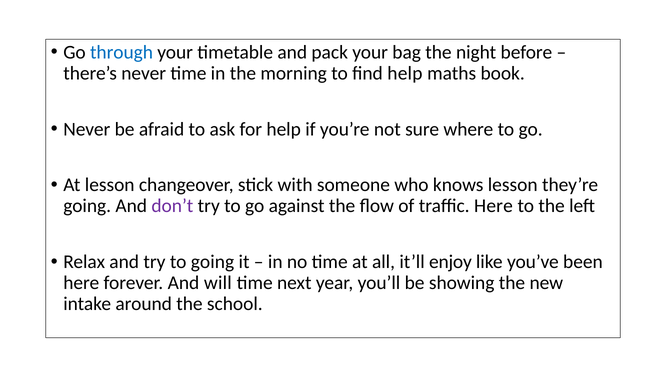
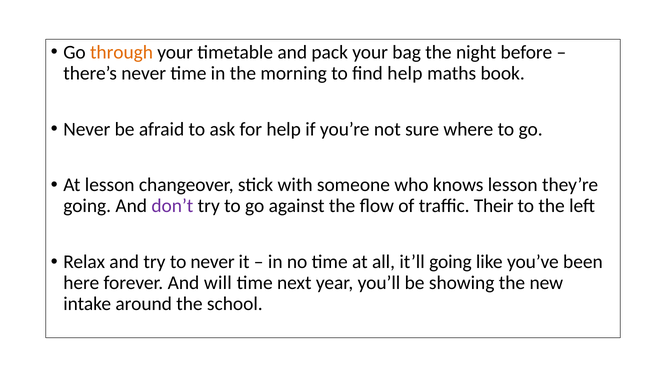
through colour: blue -> orange (122, 52)
traffic Here: Here -> Their (494, 206)
to going: going -> never (213, 262)
it’ll enjoy: enjoy -> going (450, 262)
